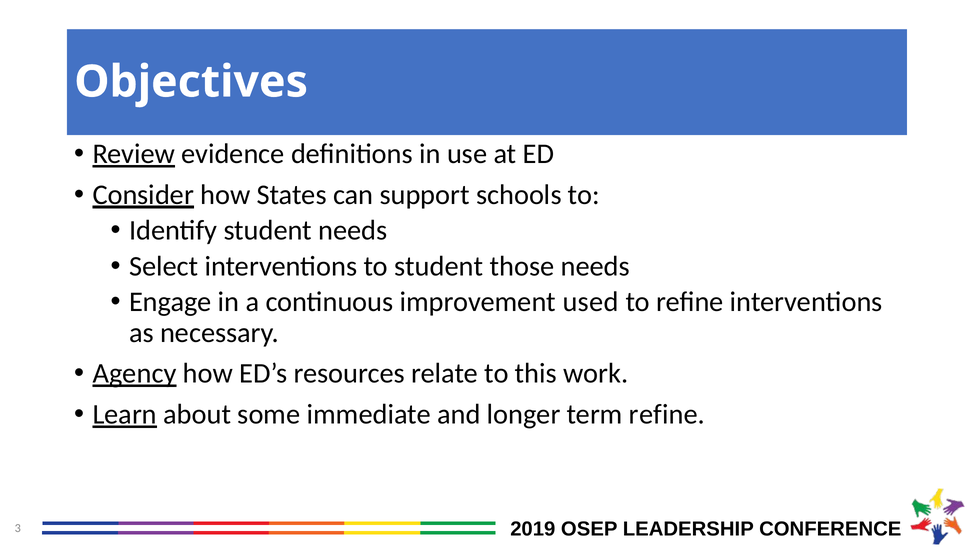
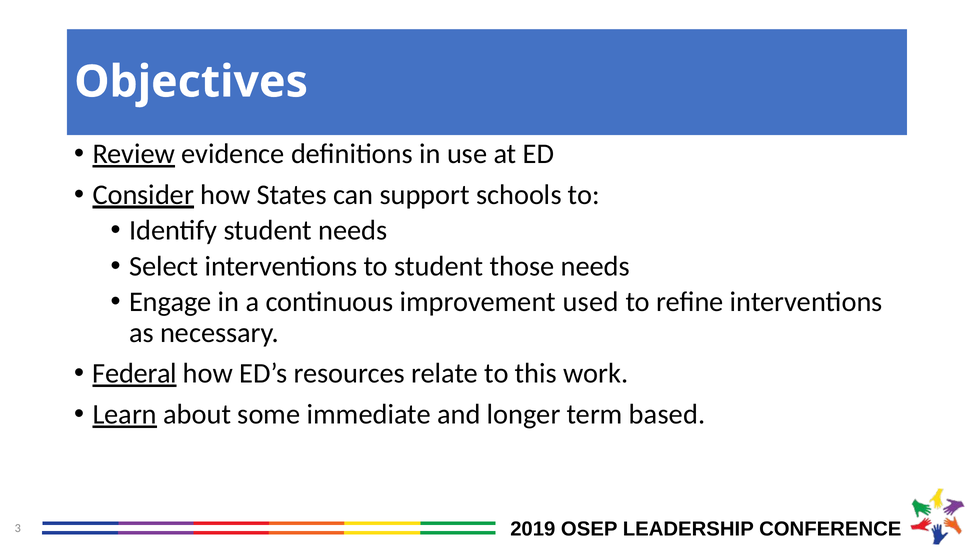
Agency: Agency -> Federal (135, 373)
term refine: refine -> based (667, 414)
